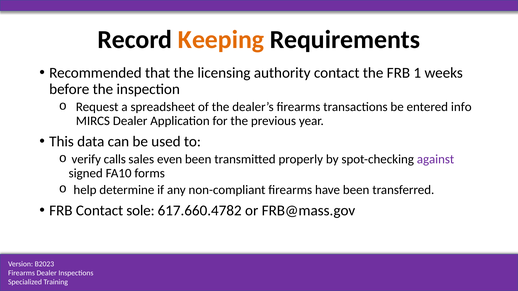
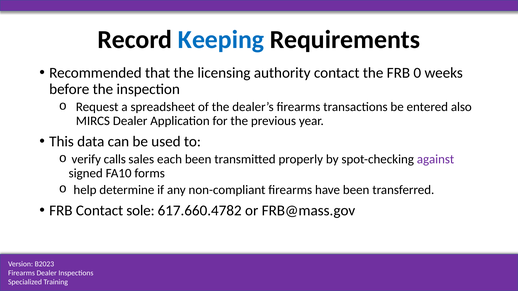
Keeping colour: orange -> blue (221, 40)
1: 1 -> 0 (417, 73)
info: info -> also (461, 107)
even: even -> each (170, 159)
